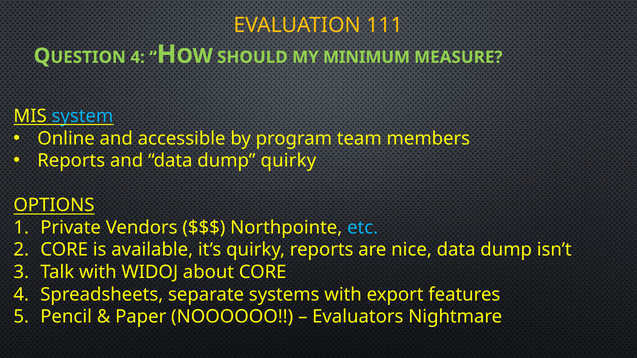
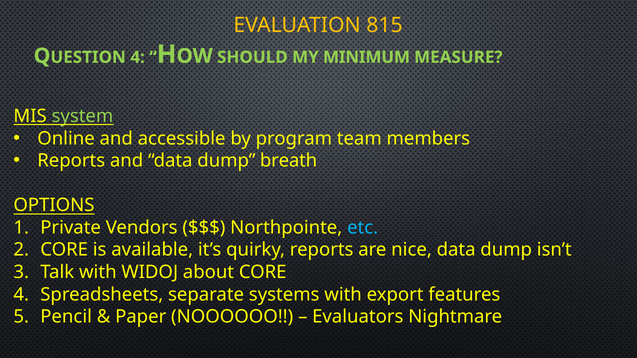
111: 111 -> 815 (385, 25)
system colour: light blue -> light green (82, 116)
dump quirky: quirky -> breath (289, 161)
